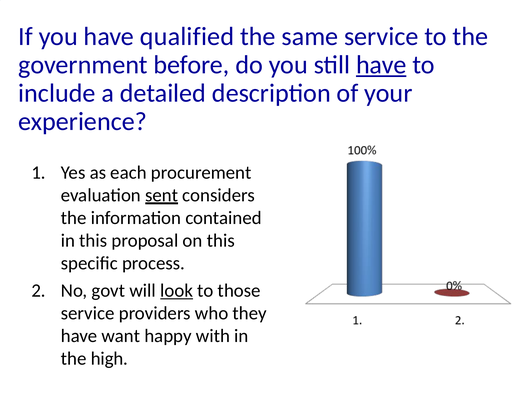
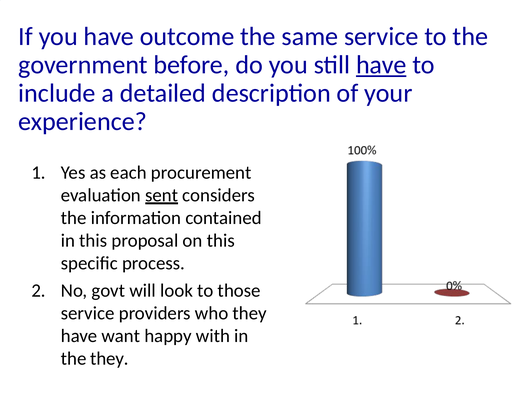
qualified: qualified -> outcome (187, 36)
look underline: present -> none (177, 290)
the high: high -> they (109, 358)
